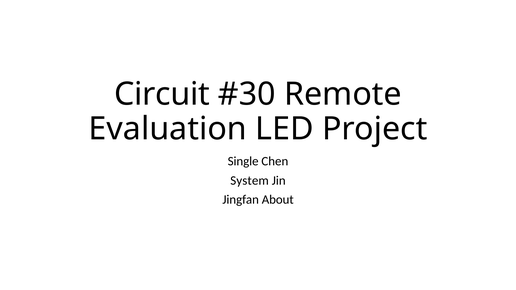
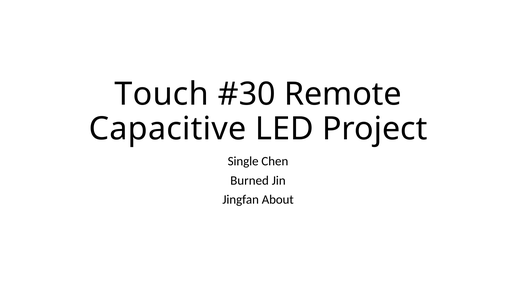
Circuit: Circuit -> Touch (162, 94)
Evaluation: Evaluation -> Capacitive (168, 129)
System: System -> Burned (250, 181)
